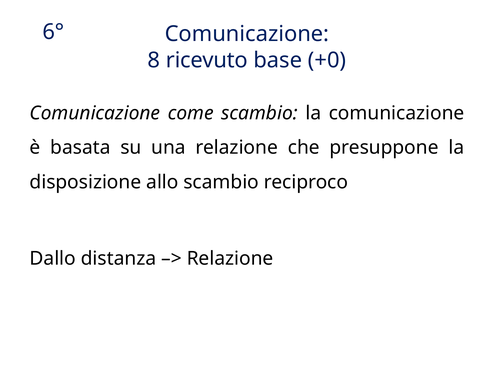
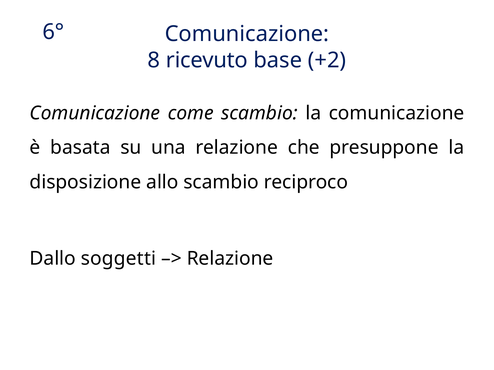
+0: +0 -> +2 (327, 60)
distanza: distanza -> soggetti (118, 259)
